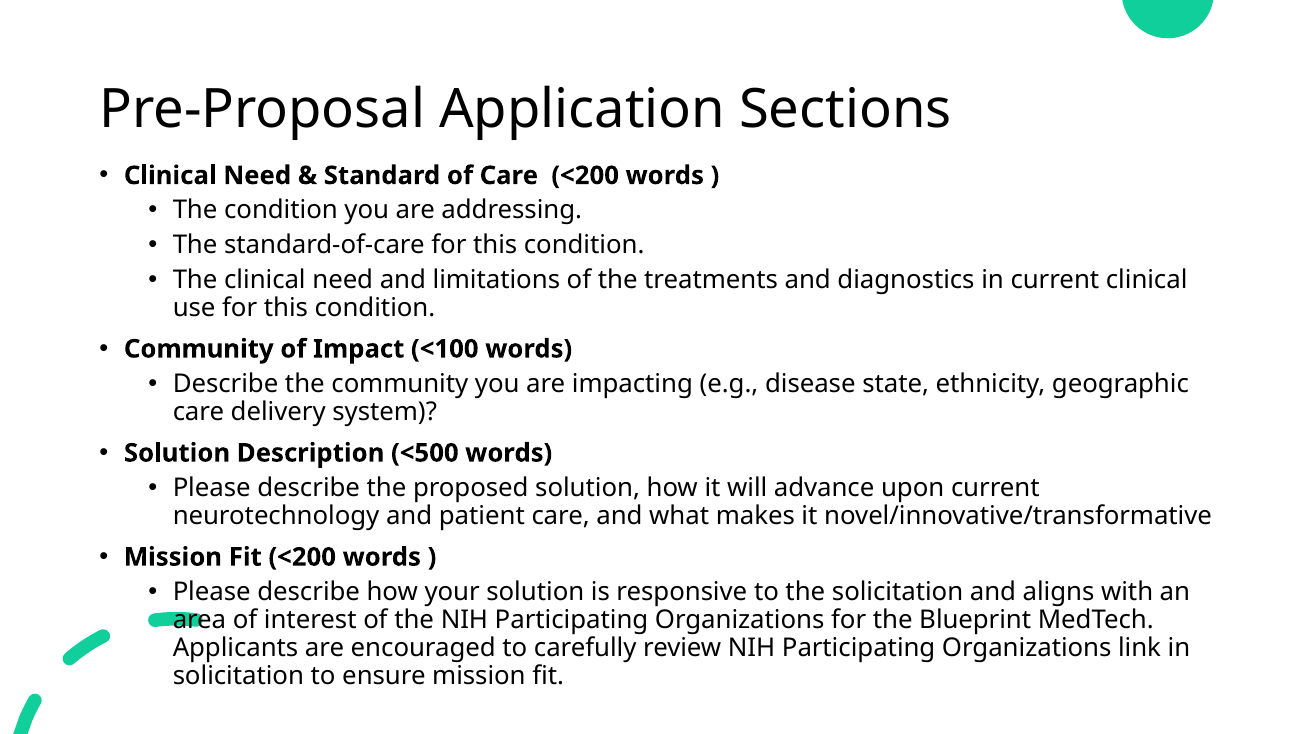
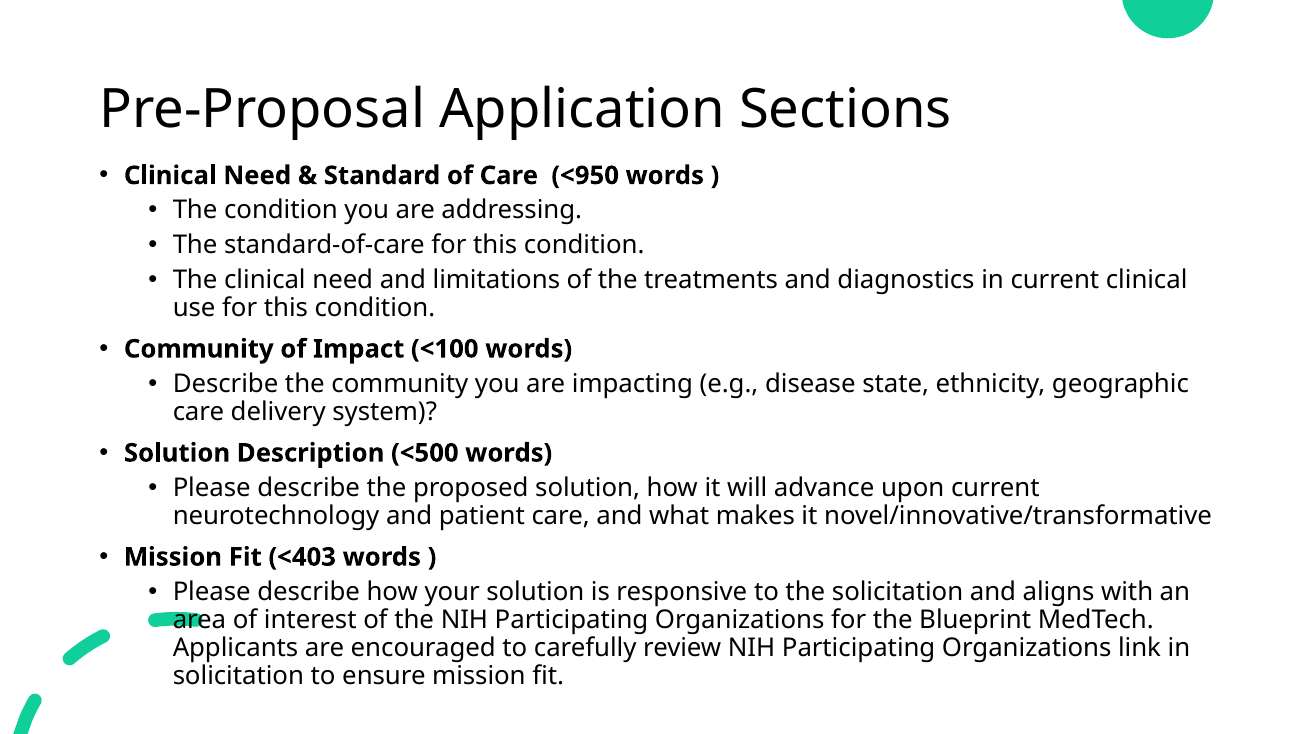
Care <200: <200 -> <950 (585, 175)
Fit <200: <200 -> <403 (302, 557)
